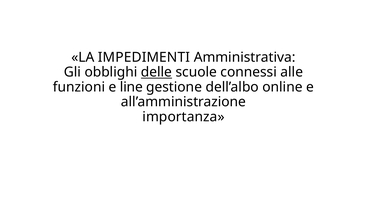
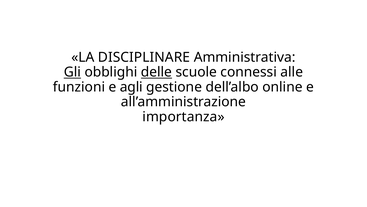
IMPEDIMENTI: IMPEDIMENTI -> DISCIPLINARE (144, 57)
Gli underline: none -> present (72, 72)
line: line -> agli (131, 87)
